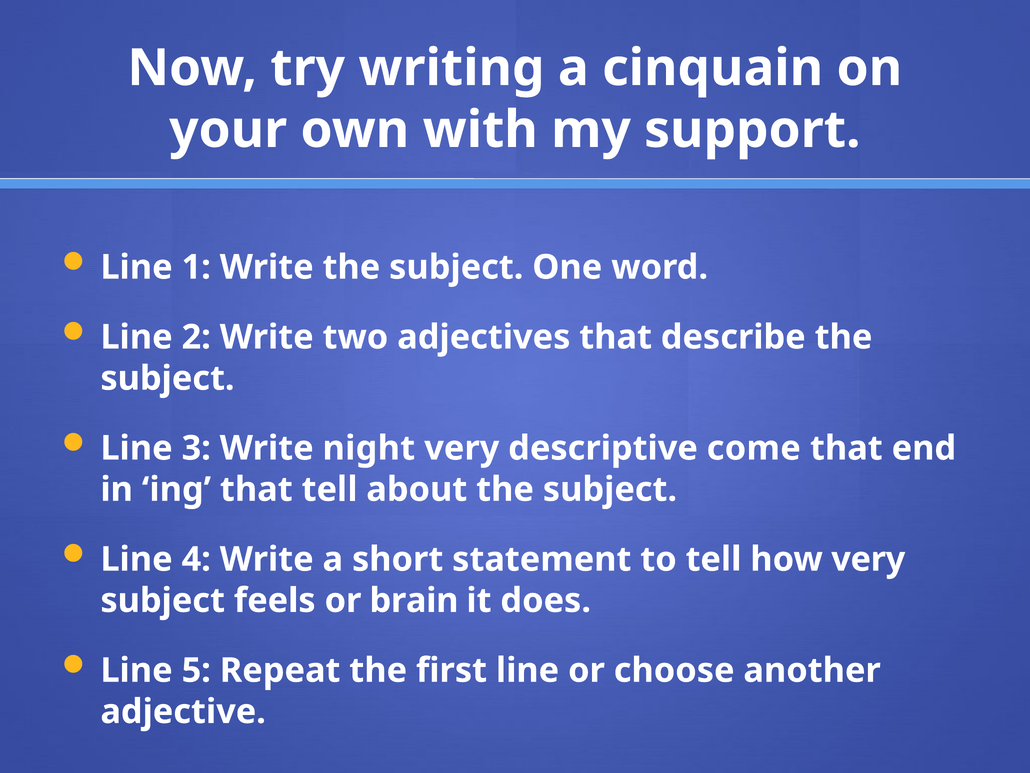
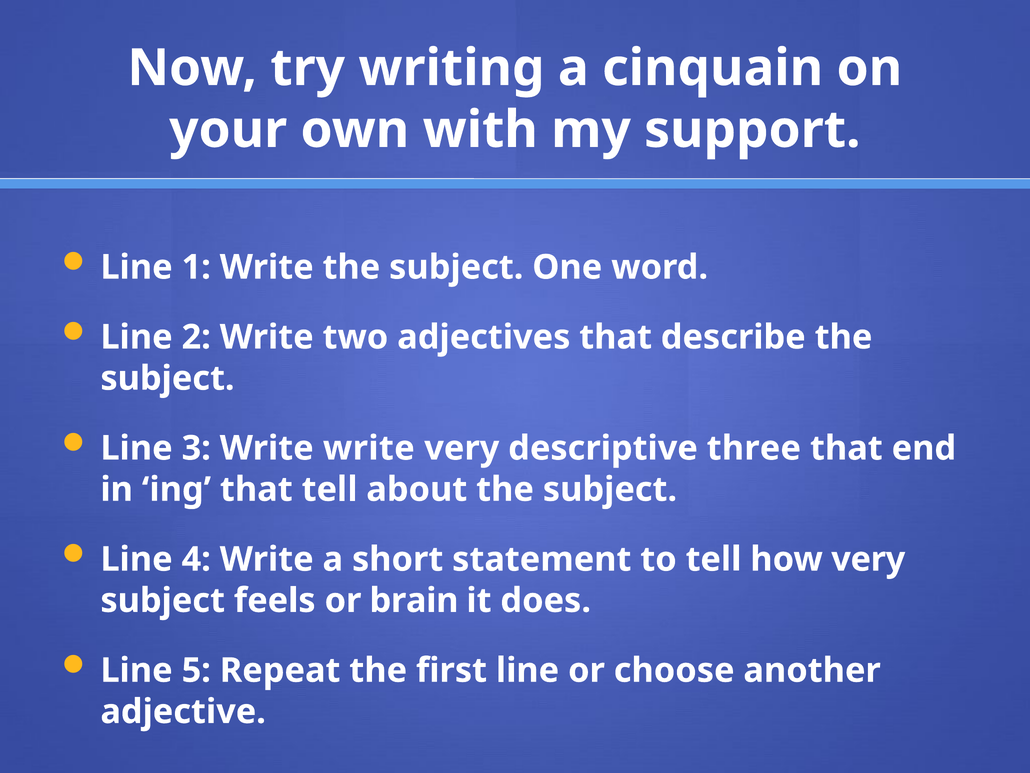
Write night: night -> write (369, 448)
come: come -> three (754, 448)
